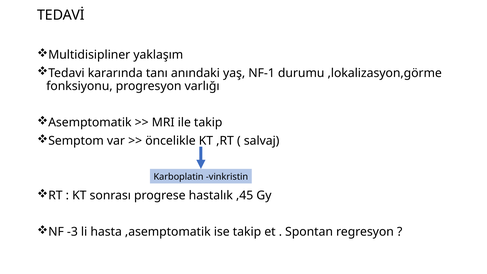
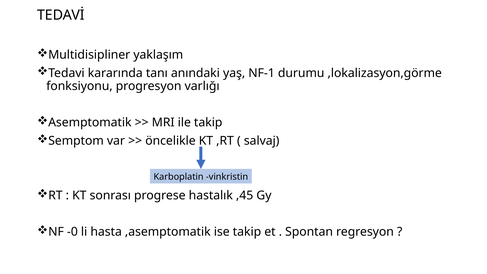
-3: -3 -> -0 (72, 232)
